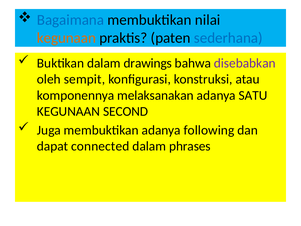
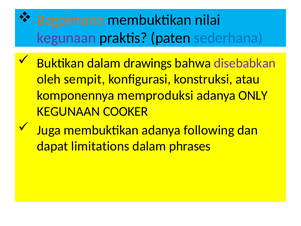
Bagaimana colour: blue -> orange (70, 20)
kegunaan colour: orange -> purple (66, 38)
melaksanakan: melaksanakan -> memproduksi (155, 95)
SATU: SATU -> ONLY (253, 95)
SECOND: SECOND -> COOKER (126, 111)
connected: connected -> limitations (100, 146)
